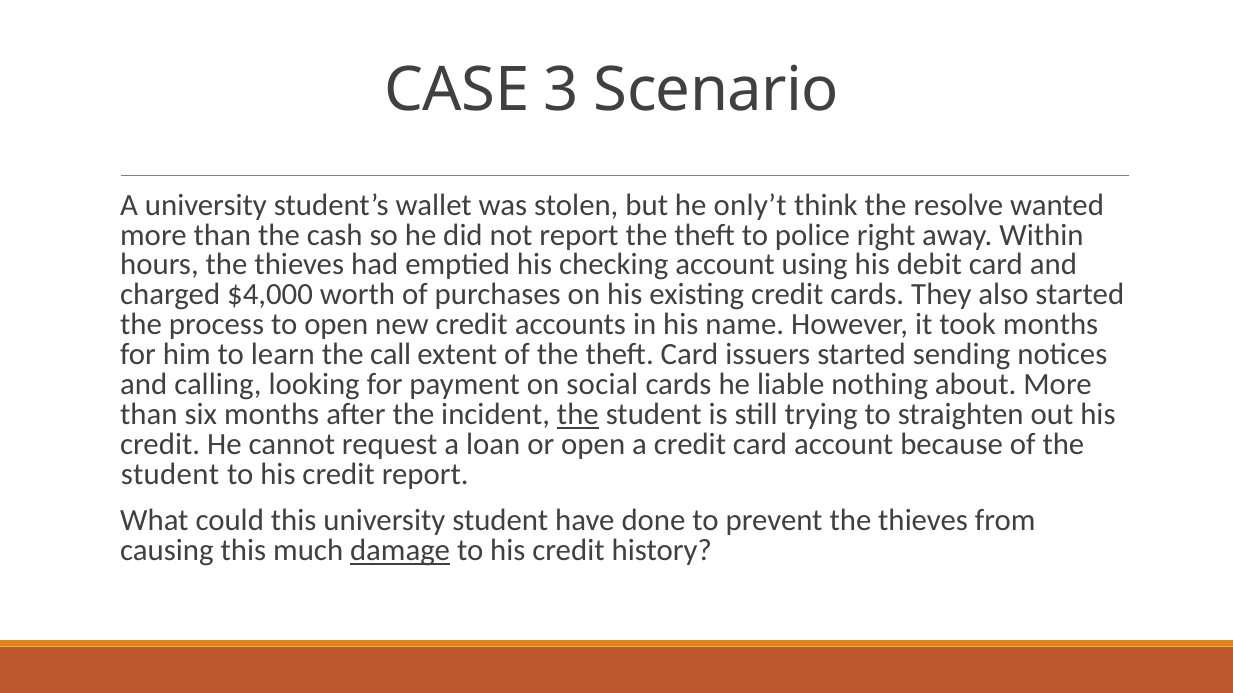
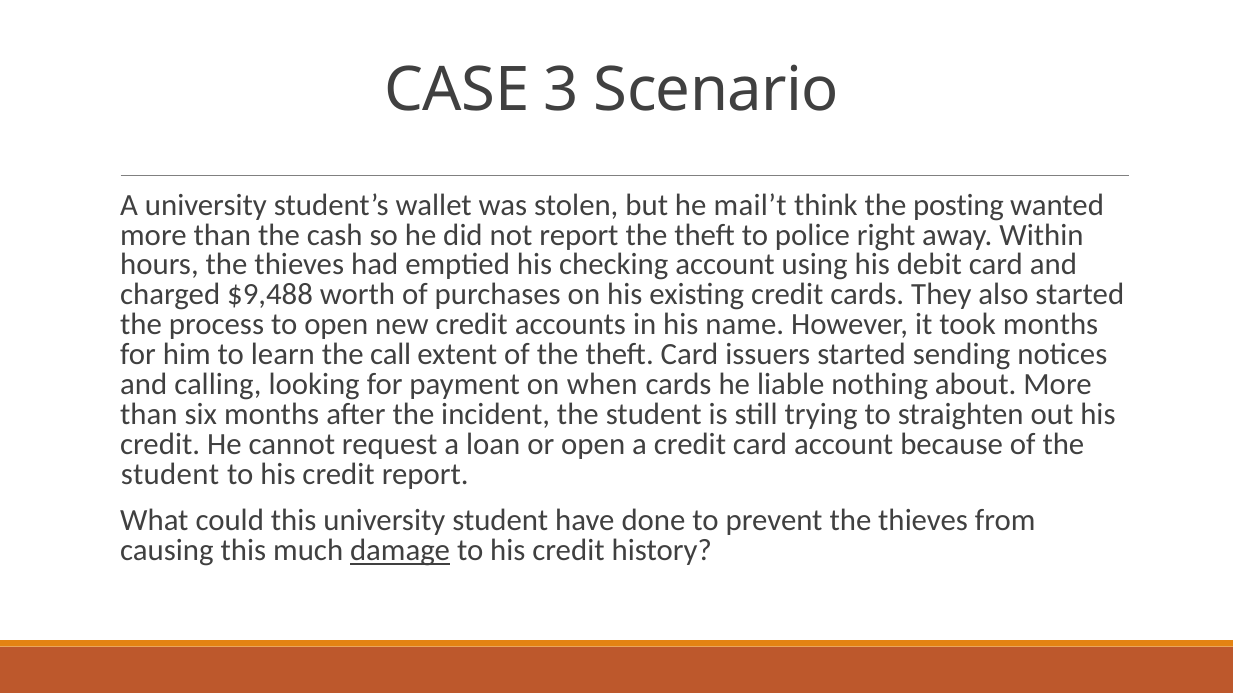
only’t: only’t -> mail’t (750, 205)
resolve: resolve -> posting (958, 205)
$4,000: $4,000 -> $9,488 (270, 295)
social: social -> when (602, 385)
the underline: present -> none (578, 415)
